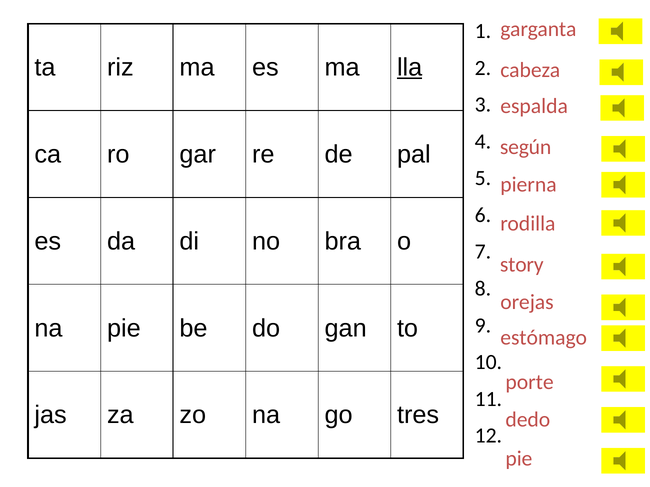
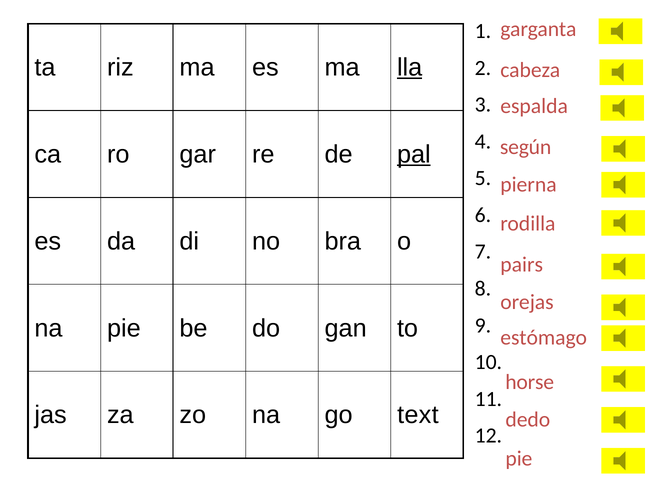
pal underline: none -> present (414, 155)
story: story -> pairs (522, 265)
porte: porte -> horse (530, 383)
tres: tres -> text (418, 416)
